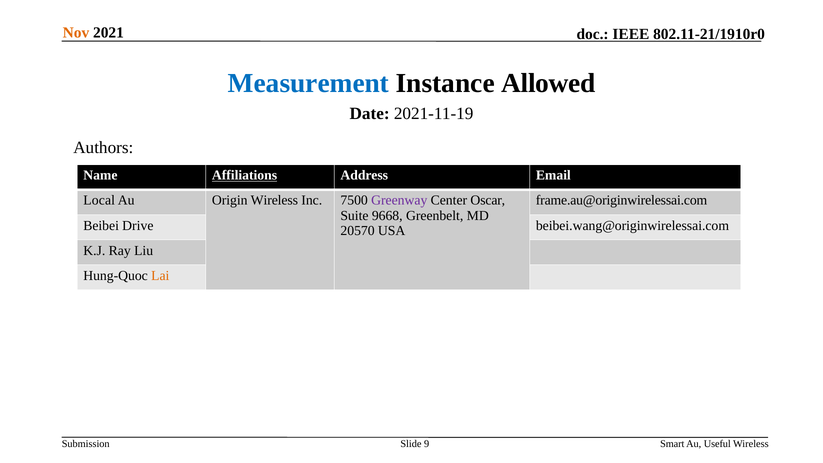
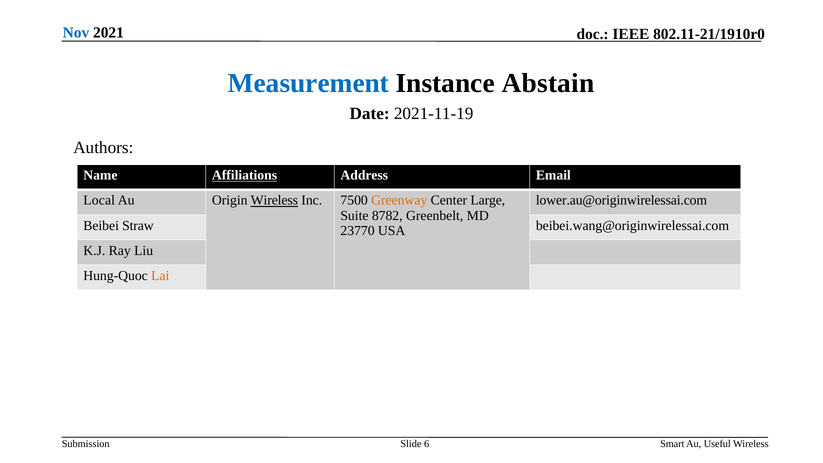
Nov colour: orange -> blue (76, 33)
Allowed: Allowed -> Abstain (548, 83)
Wireless underline: none -> present (274, 200)
Greenway colour: purple -> orange (399, 200)
Oscar: Oscar -> Large (488, 200)
frame.au@originwirelessai.com: frame.au@originwirelessai.com -> lower.au@originwirelessai.com (622, 200)
9668: 9668 -> 8782 (387, 216)
Drive: Drive -> Straw (138, 225)
20570: 20570 -> 23770 (358, 231)
9: 9 -> 6 (427, 444)
